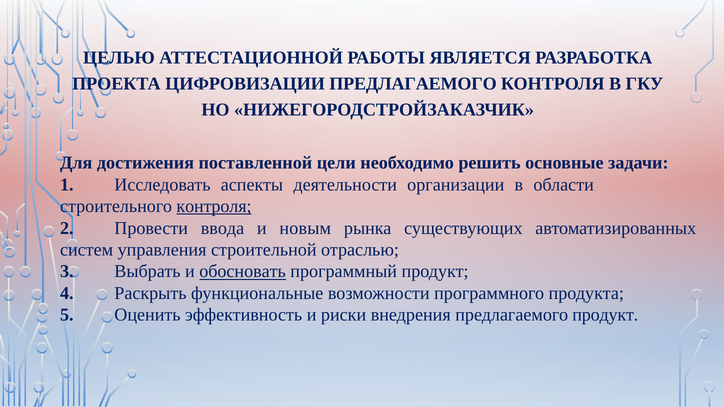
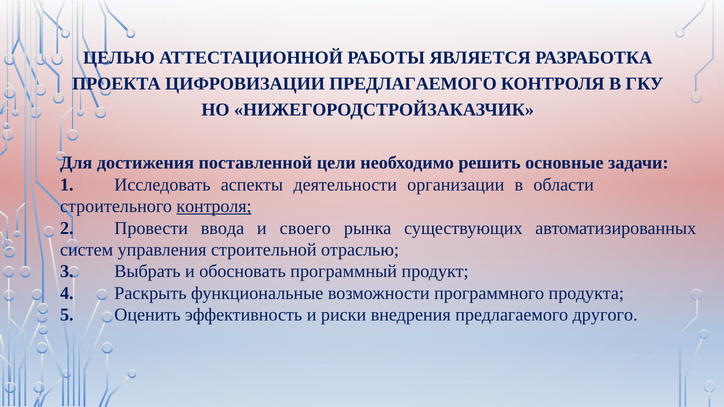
новым: новым -> своего (305, 228)
обосновать underline: present -> none (243, 272)
предлагаемого продукт: продукт -> другого (605, 315)
